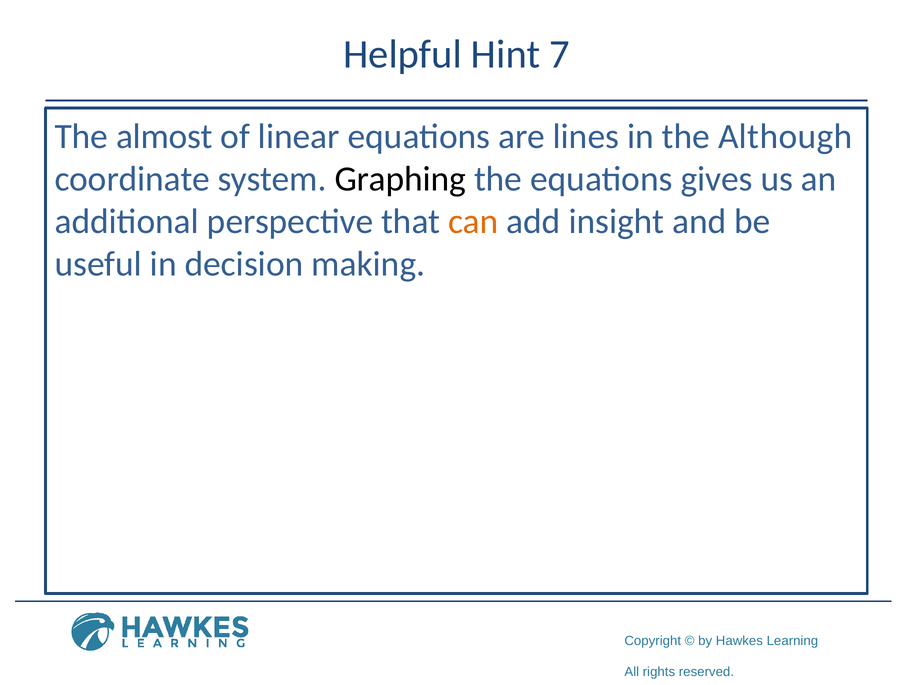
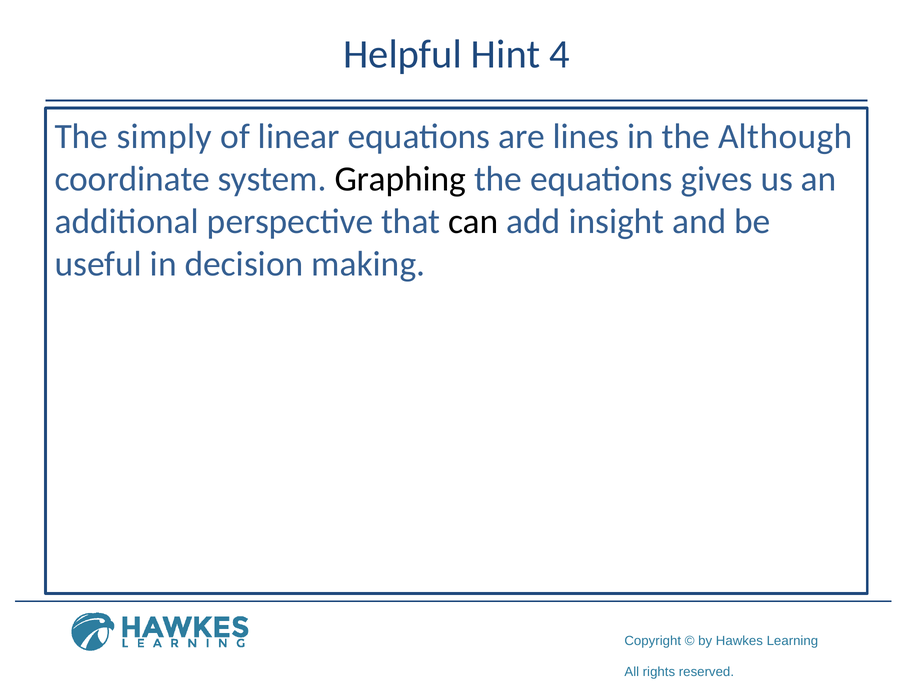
7: 7 -> 4 (560, 55)
almost: almost -> simply (164, 136)
can colour: orange -> black (473, 221)
